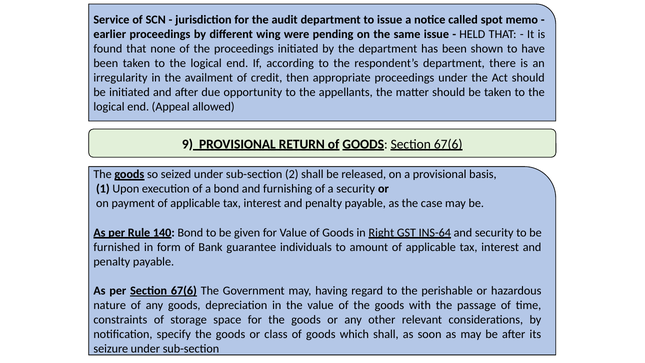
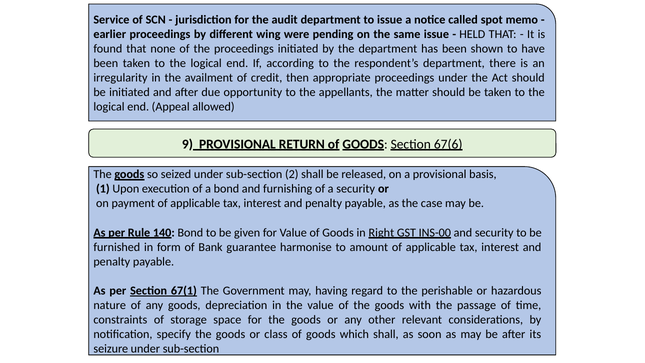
INS-64: INS-64 -> INS-00 (435, 232)
individuals: individuals -> harmonise (306, 247)
per Section 67(6: 67(6 -> 67(1 (184, 290)
